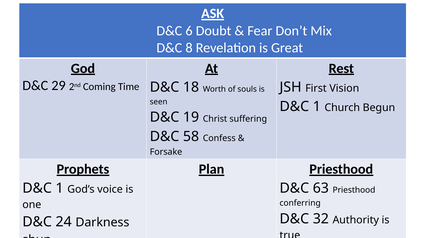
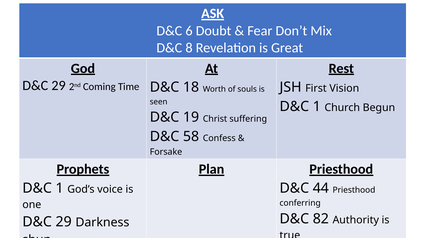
63: 63 -> 44 (321, 188)
32: 32 -> 82 (321, 219)
24: 24 -> 29 (64, 222)
